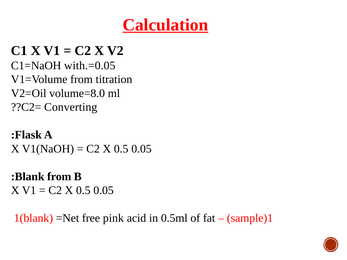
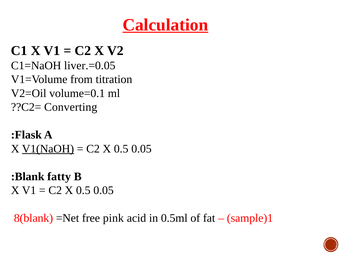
with.=0.05: with.=0.05 -> liver.=0.05 (90, 66)
volume=8.0: volume=8.0 -> volume=0.1 (77, 93)
V1(NaOH underline: none -> present (48, 149)
Blank from: from -> fatty (59, 177)
1(blank: 1(blank -> 8(blank (33, 218)
